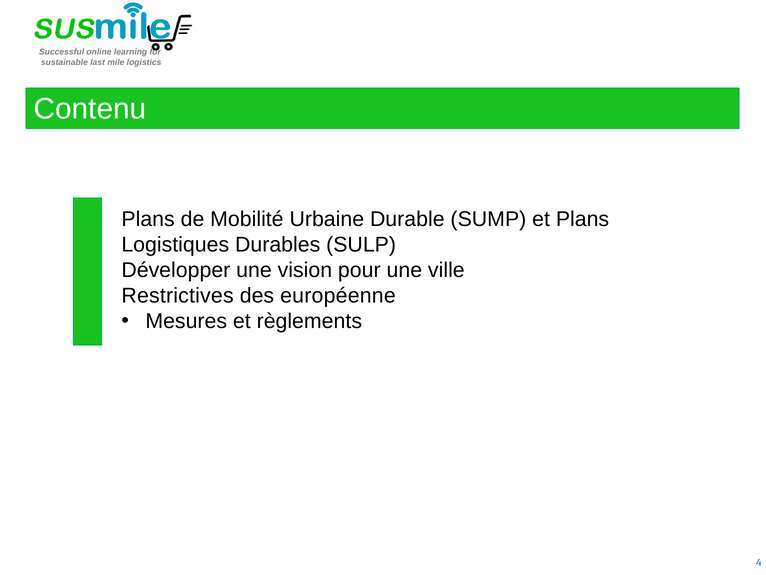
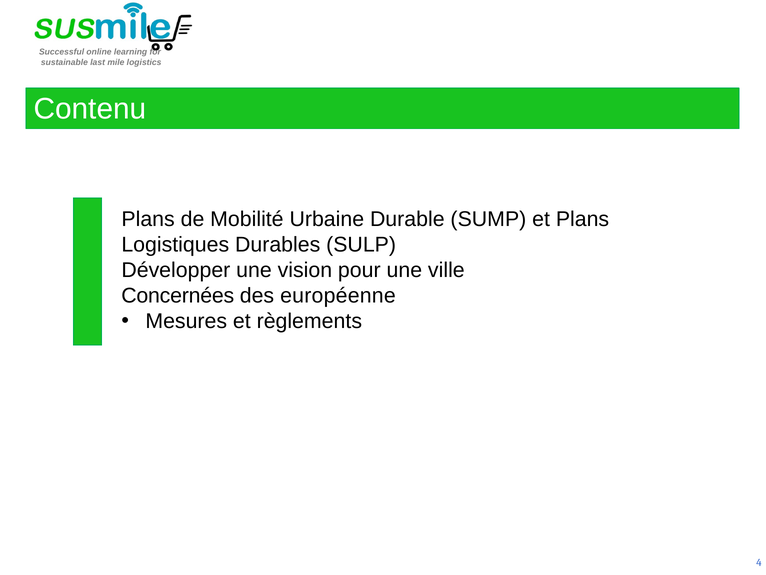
Restrictives: Restrictives -> Concernées (178, 295)
